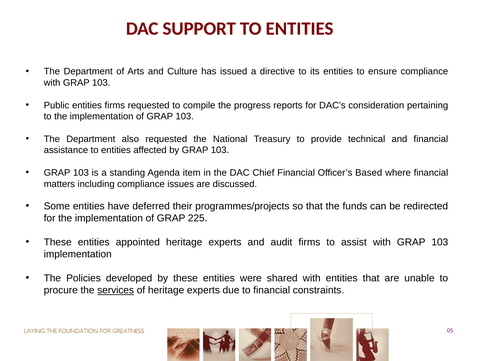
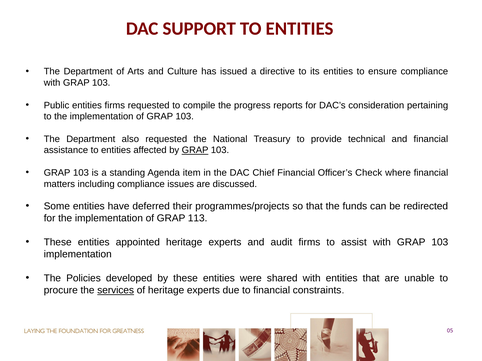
GRAP underline: none -> present (195, 150)
Based: Based -> Check (369, 173)
225: 225 -> 113 (198, 218)
